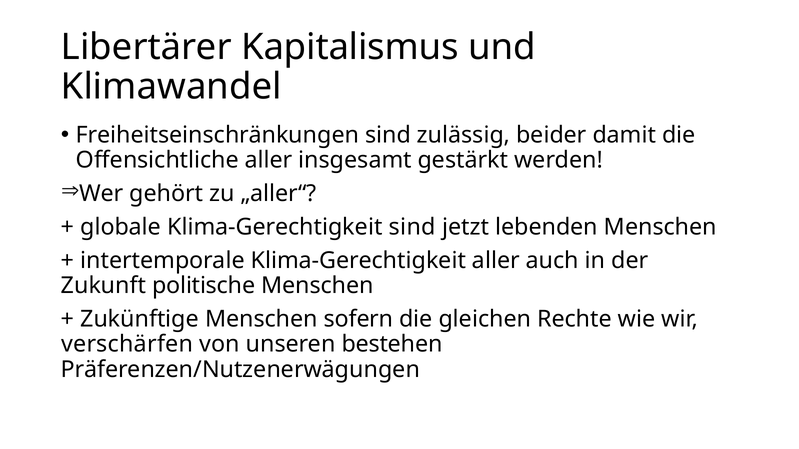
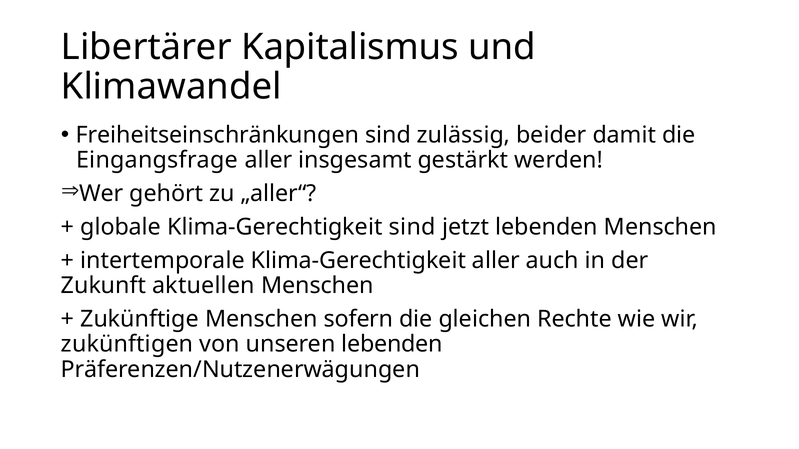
Offensichtliche: Offensichtliche -> Eingangsfrage (157, 160)
politische: politische -> aktuellen (203, 286)
verschärfen: verschärfen -> zukünftigen (127, 345)
unseren bestehen: bestehen -> lebenden (392, 345)
